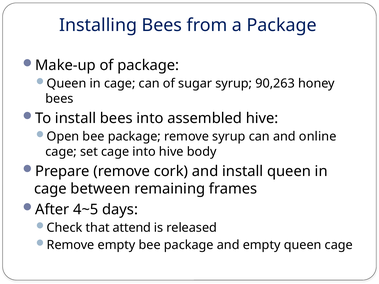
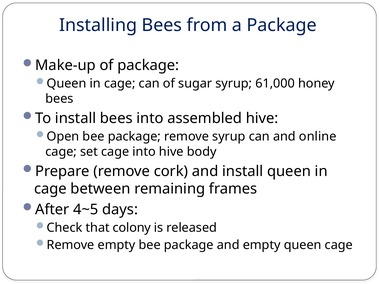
90,263: 90,263 -> 61,000 (275, 84)
attend: attend -> colony (132, 228)
